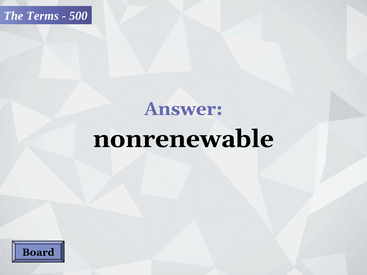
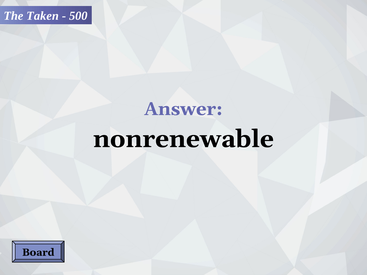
Terms: Terms -> Taken (43, 16)
